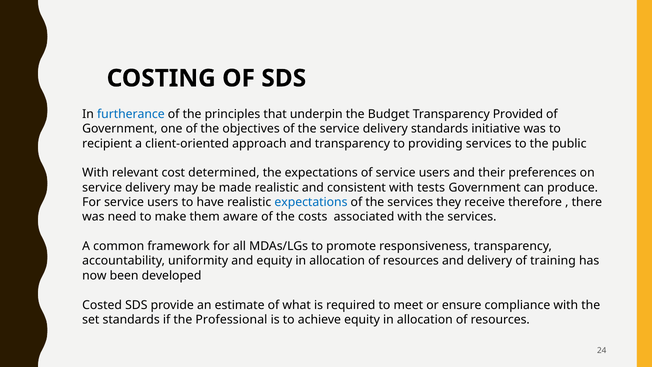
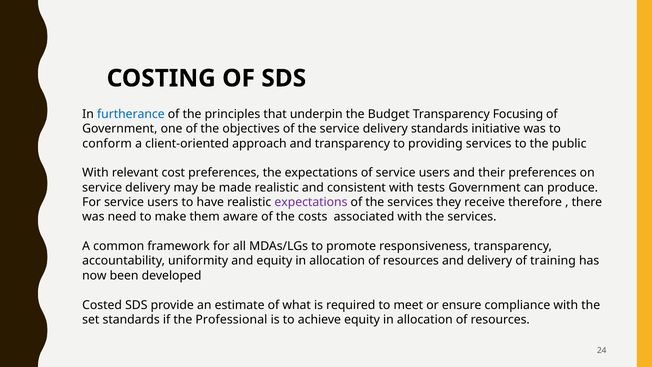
Provided: Provided -> Focusing (518, 114)
recipient: recipient -> conform (107, 143)
cost determined: determined -> preferences (224, 173)
expectations colour: blue -> purple (311, 202)
